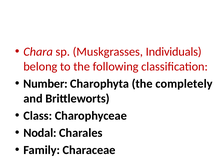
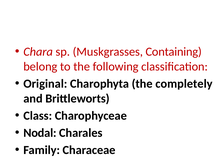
Individuals: Individuals -> Containing (174, 52)
Number: Number -> Original (45, 84)
